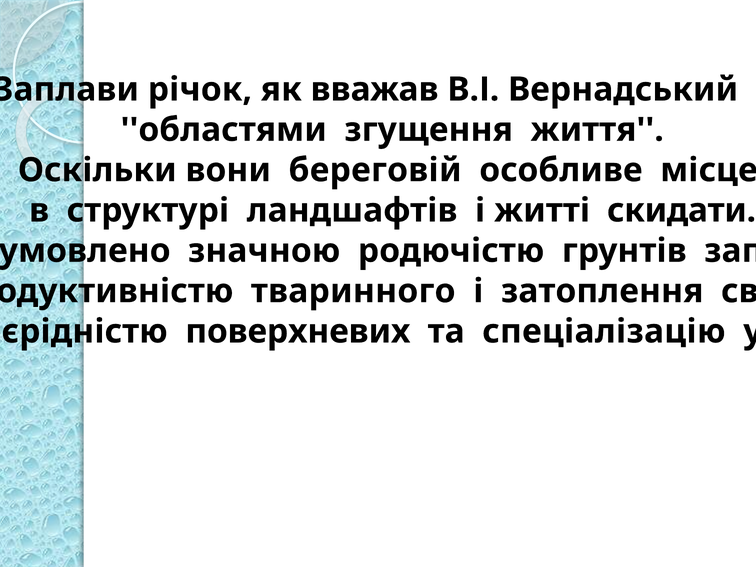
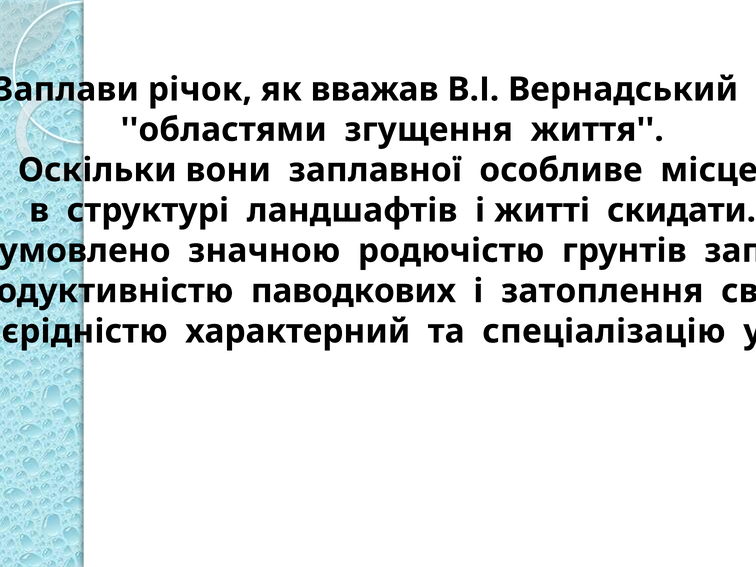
береговій: береговій -> заплавної (375, 170)
тваринного: тваринного -> паводкових (353, 291)
поверхневих: поверхневих -> характерний (298, 331)
